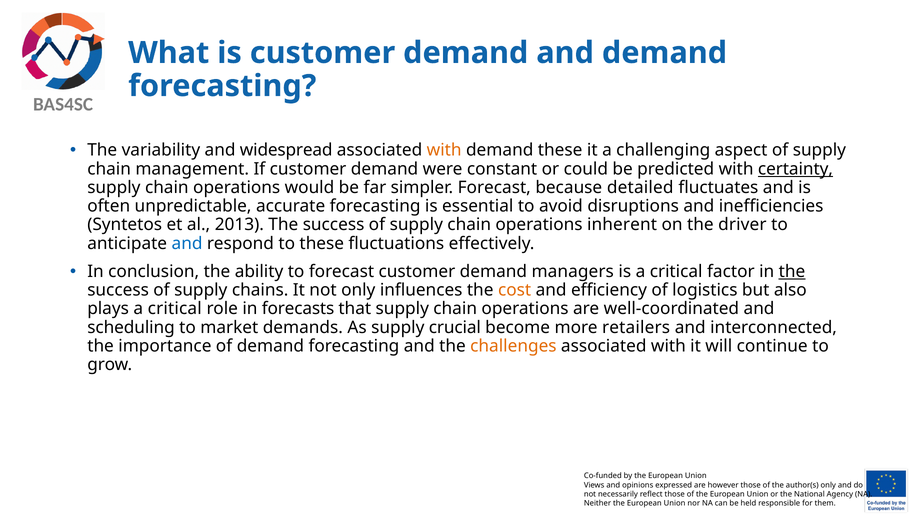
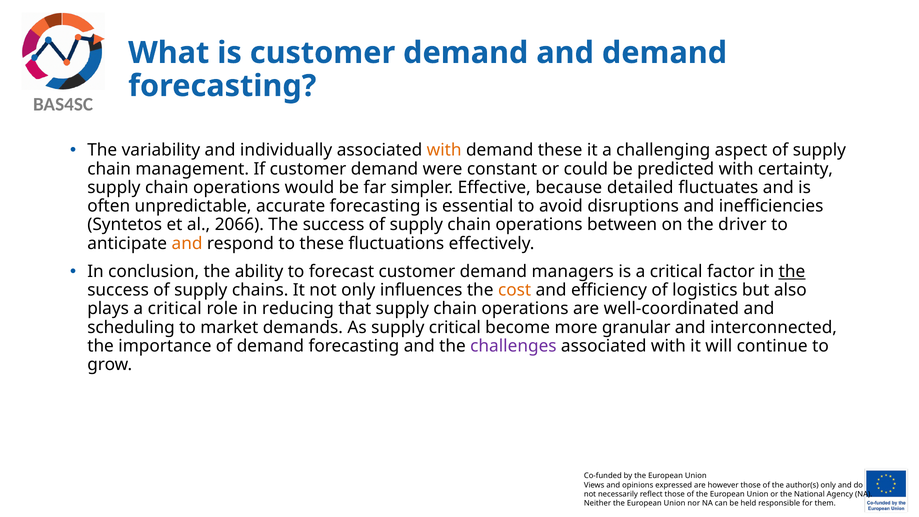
widespread: widespread -> individually (286, 150)
certainty underline: present -> none (795, 169)
simpler Forecast: Forecast -> Effective (494, 187)
2013: 2013 -> 2066 (239, 225)
inherent: inherent -> between (622, 225)
and colour: blue -> orange (187, 243)
forecasts: forecasts -> reducing (298, 309)
supply crucial: crucial -> critical (455, 327)
retailers: retailers -> granular (636, 327)
challenges colour: orange -> purple (513, 346)
